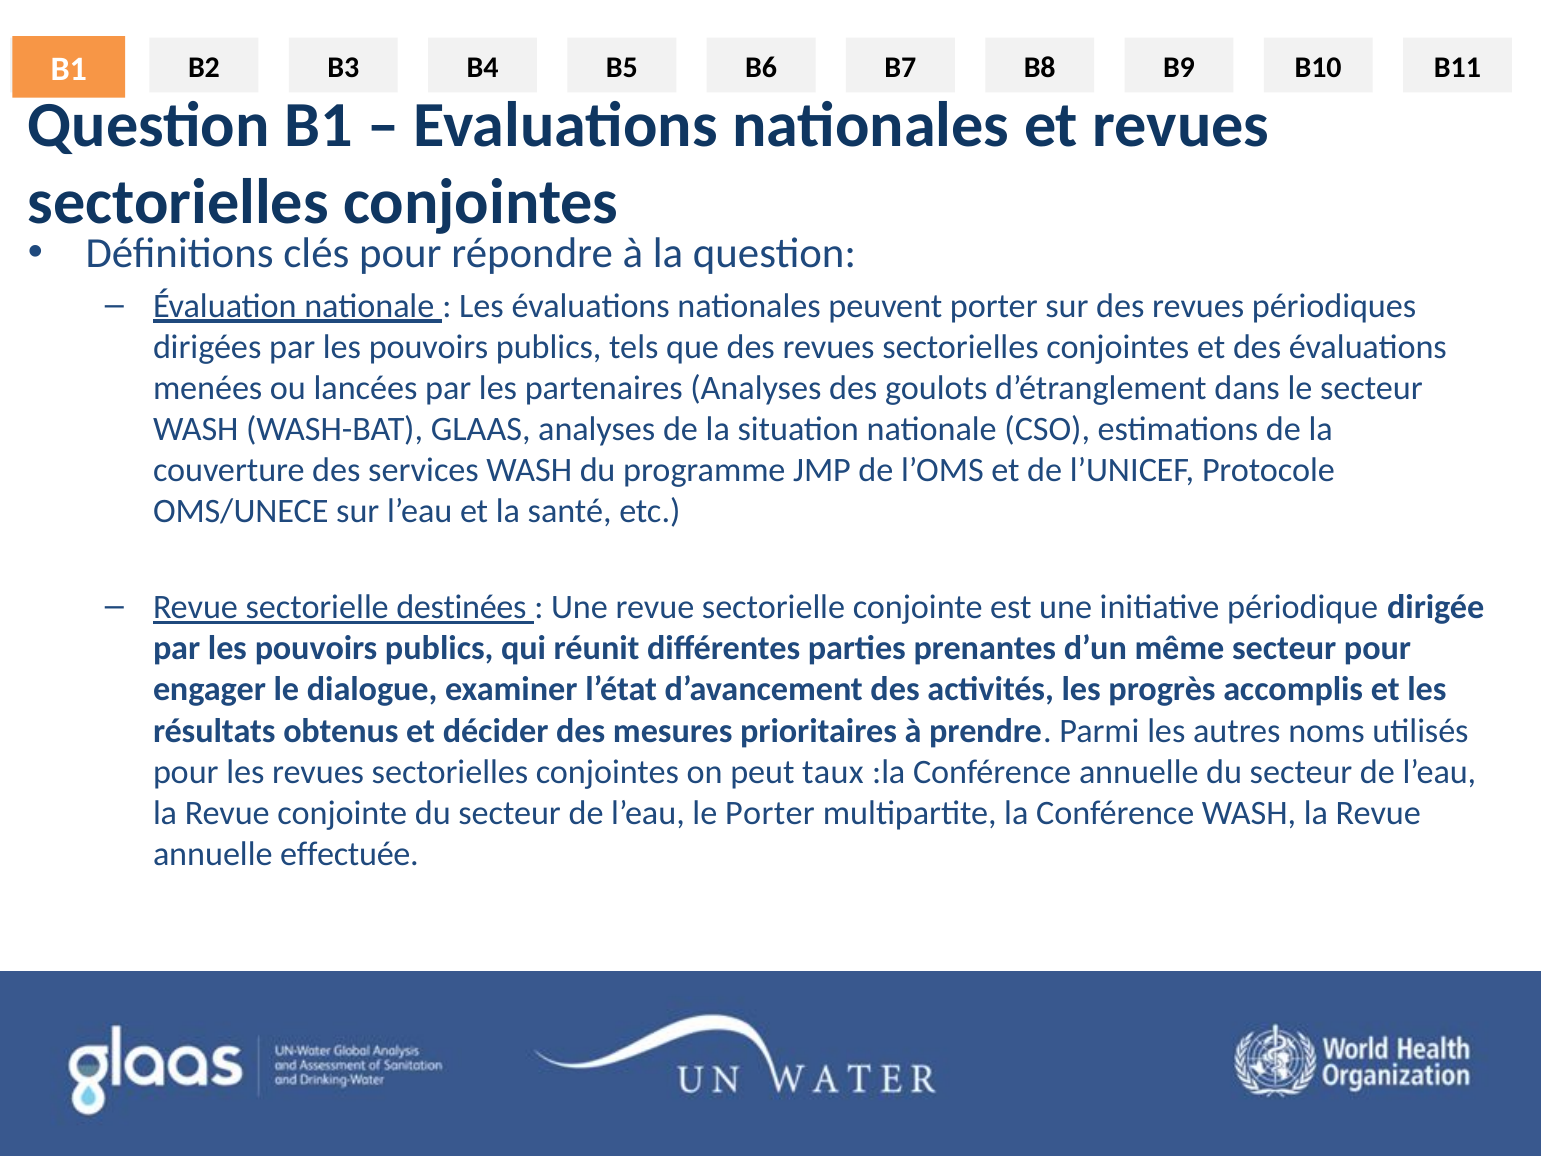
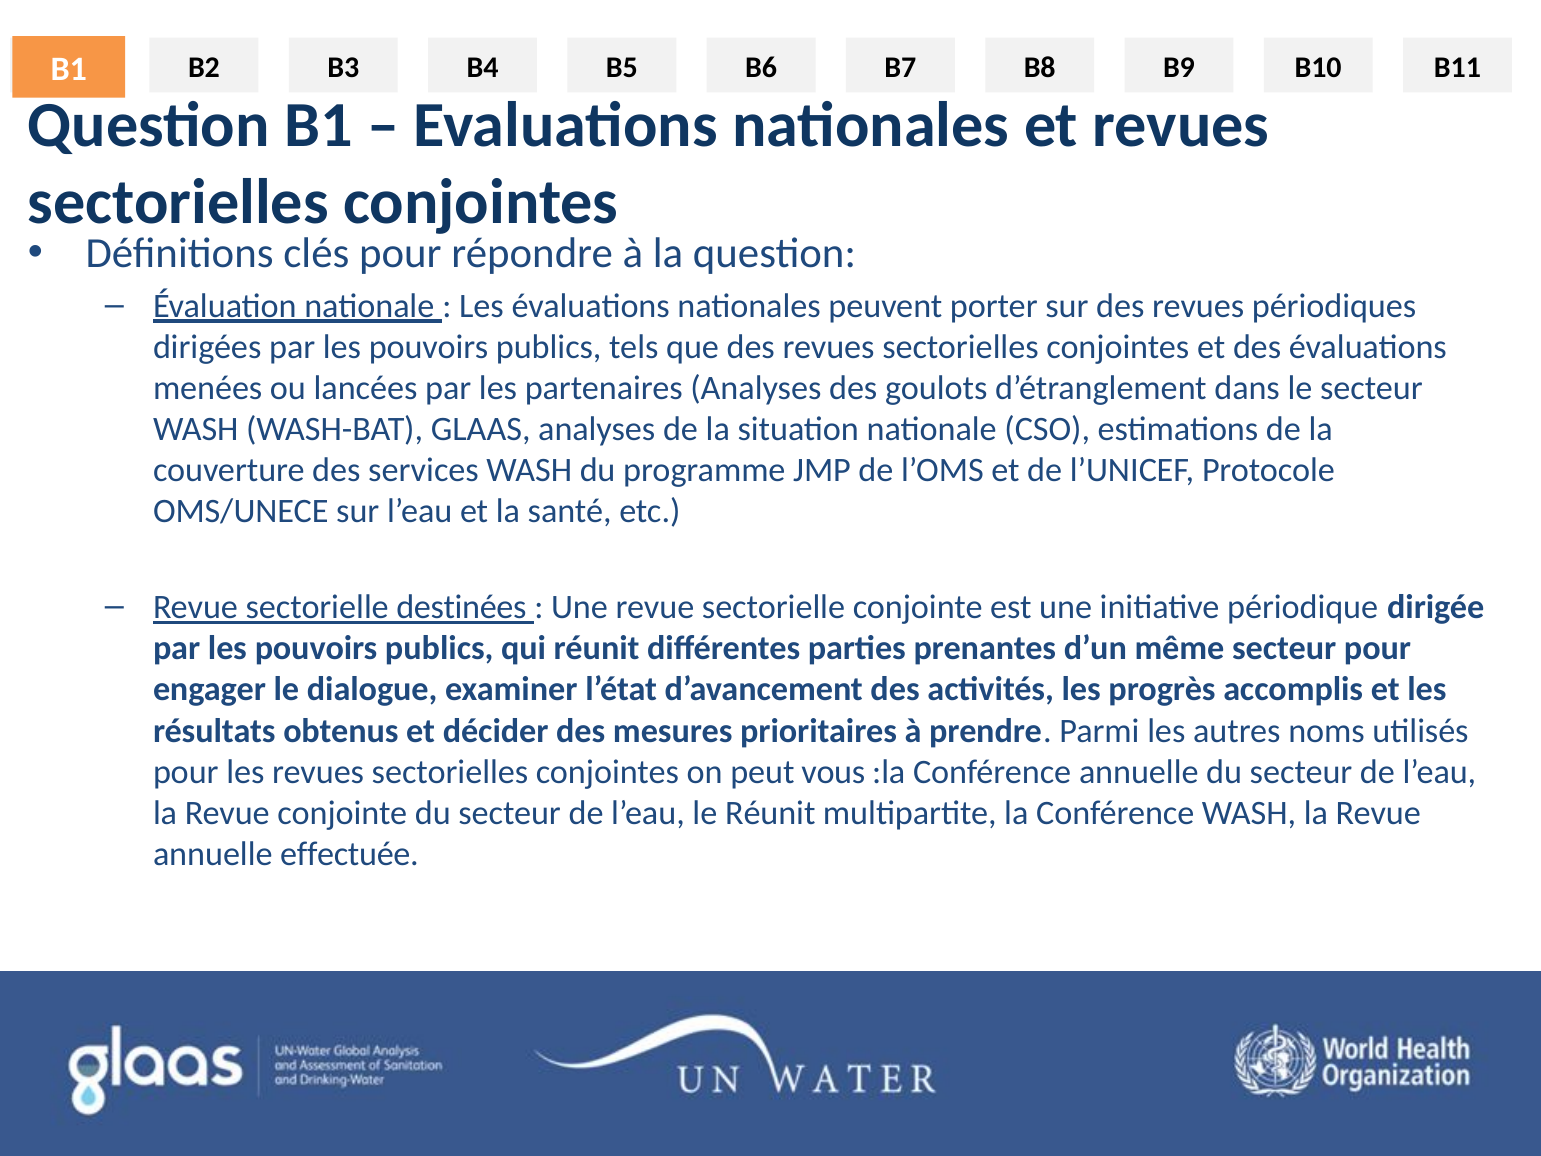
taux: taux -> vous (833, 772)
le Porter: Porter -> Réunit (770, 813)
